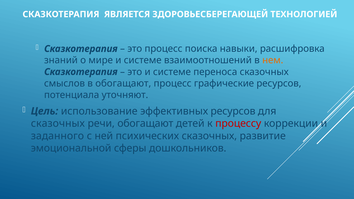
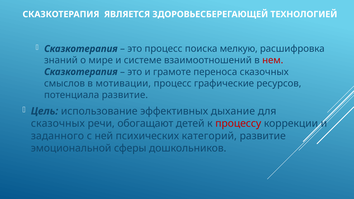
навыки: навыки -> мелкую (239, 49)
нем colour: orange -> red (273, 60)
это и системе: системе -> грамоте (172, 72)
в обогащают: обогащают -> мотивации (123, 83)
потенциала уточняют: уточняют -> развитие (125, 95)
эффективных ресурсов: ресурсов -> дыхание (233, 111)
психических сказочных: сказочных -> категорий (209, 136)
